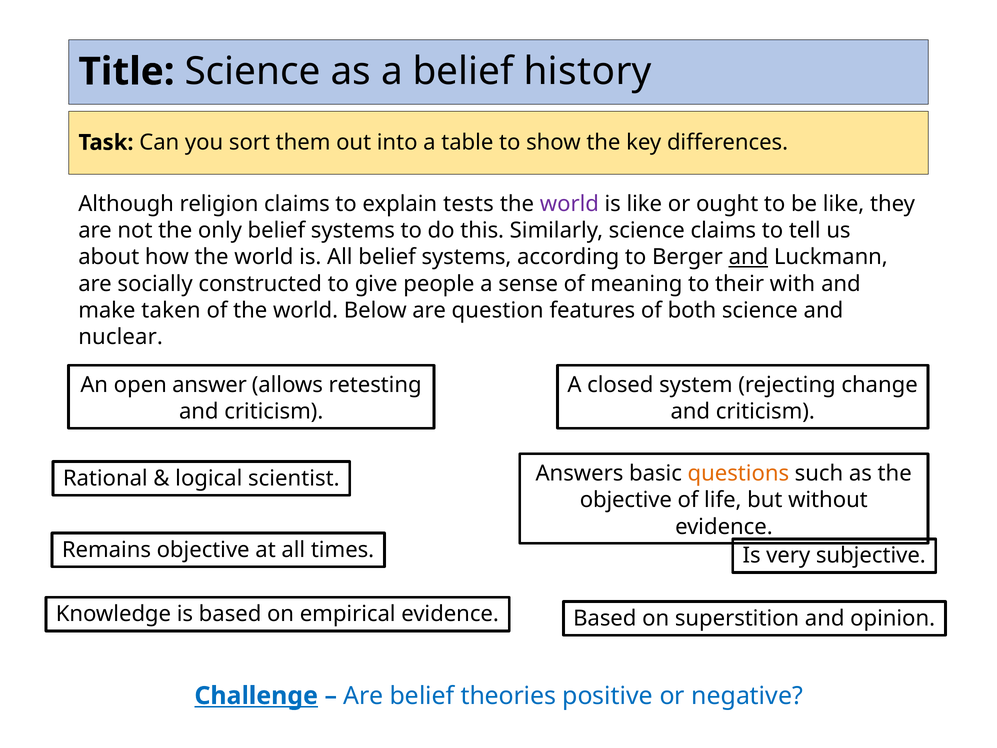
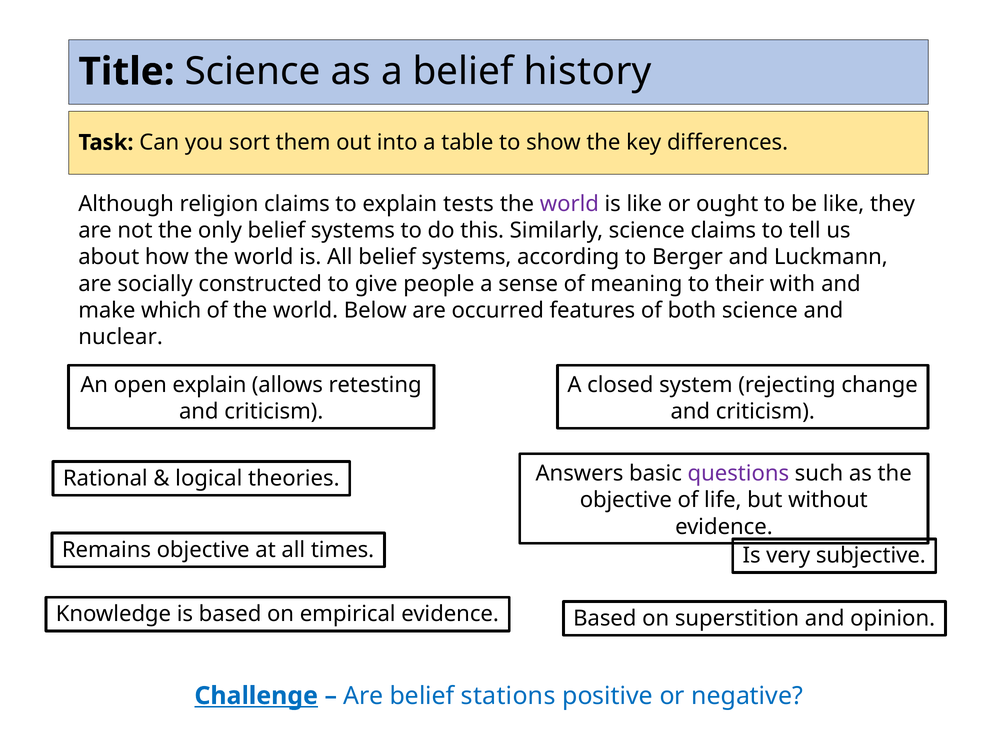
and underline: present -> none (748, 257)
taken: taken -> which (171, 310)
question: question -> occurred (498, 310)
open answer: answer -> explain (209, 385)
questions colour: orange -> purple (738, 473)
scientist: scientist -> theories (294, 478)
theories: theories -> stations (508, 696)
